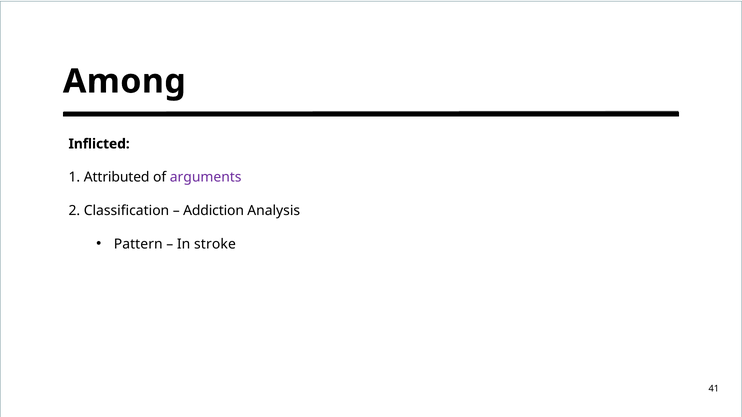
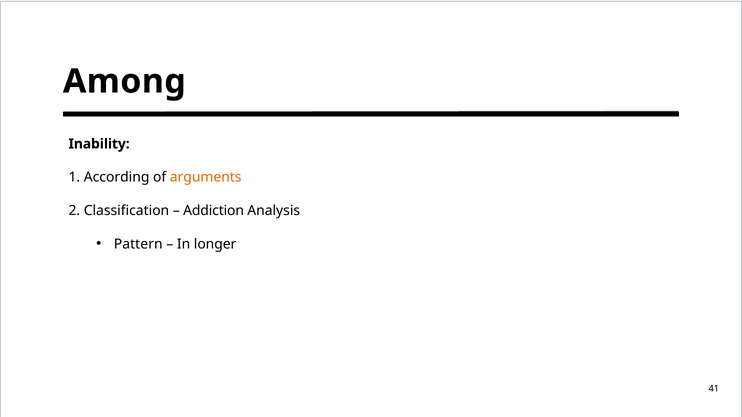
Inflicted: Inflicted -> Inability (99, 144)
Attributed: Attributed -> According (117, 177)
arguments colour: purple -> orange (206, 177)
stroke: stroke -> longer (215, 244)
